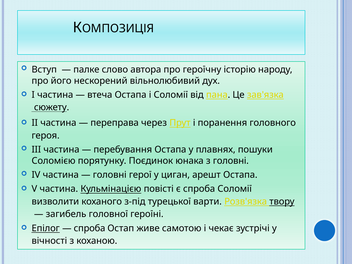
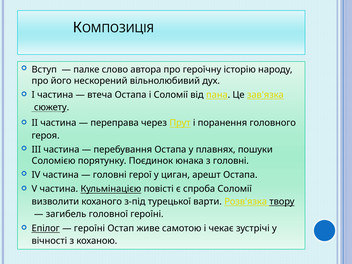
спроба: спроба -> героїні (89, 228)
